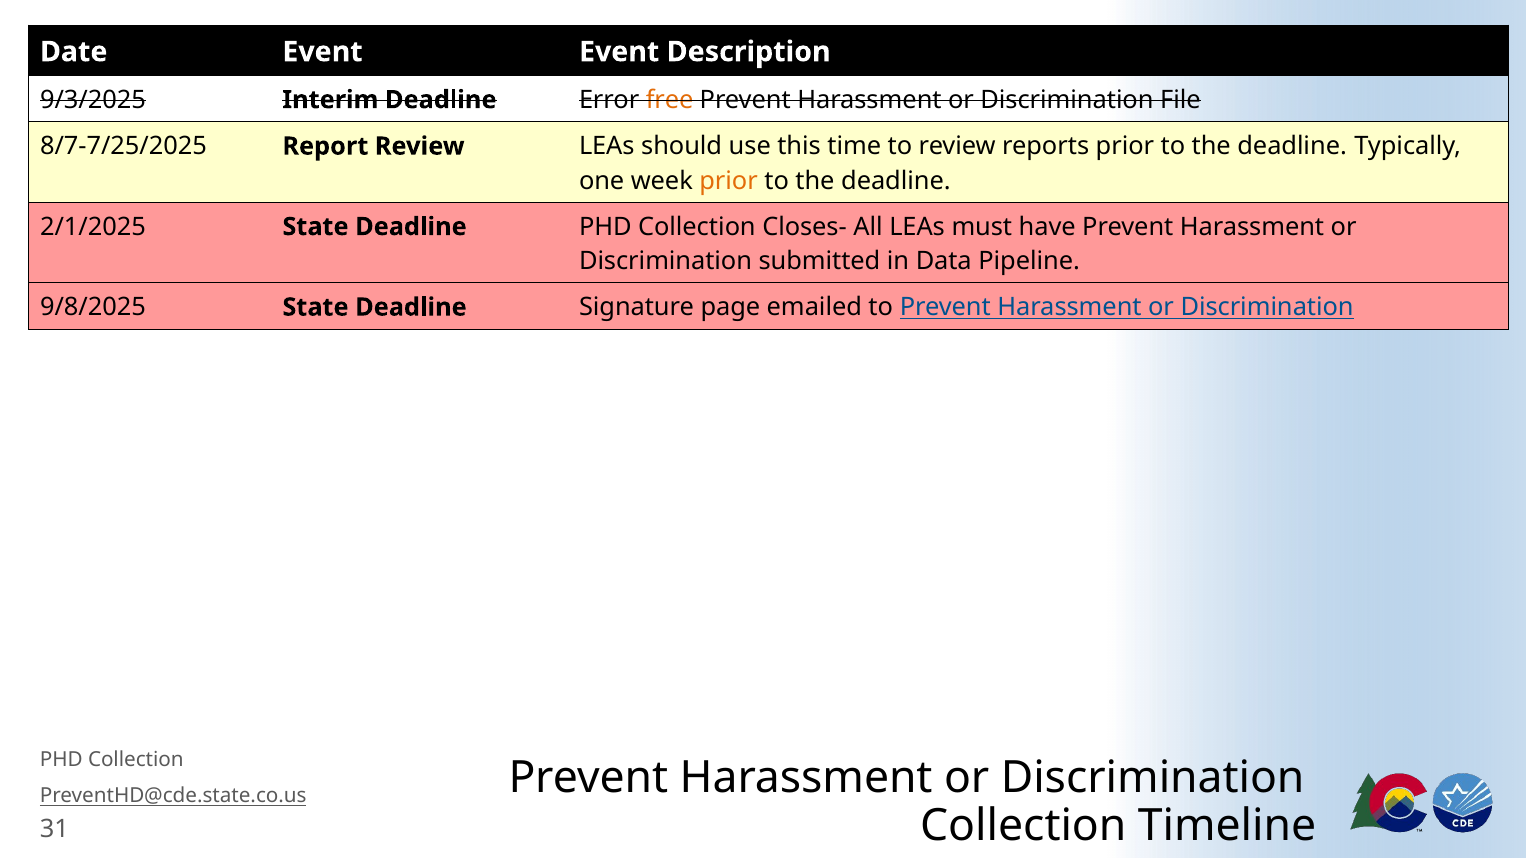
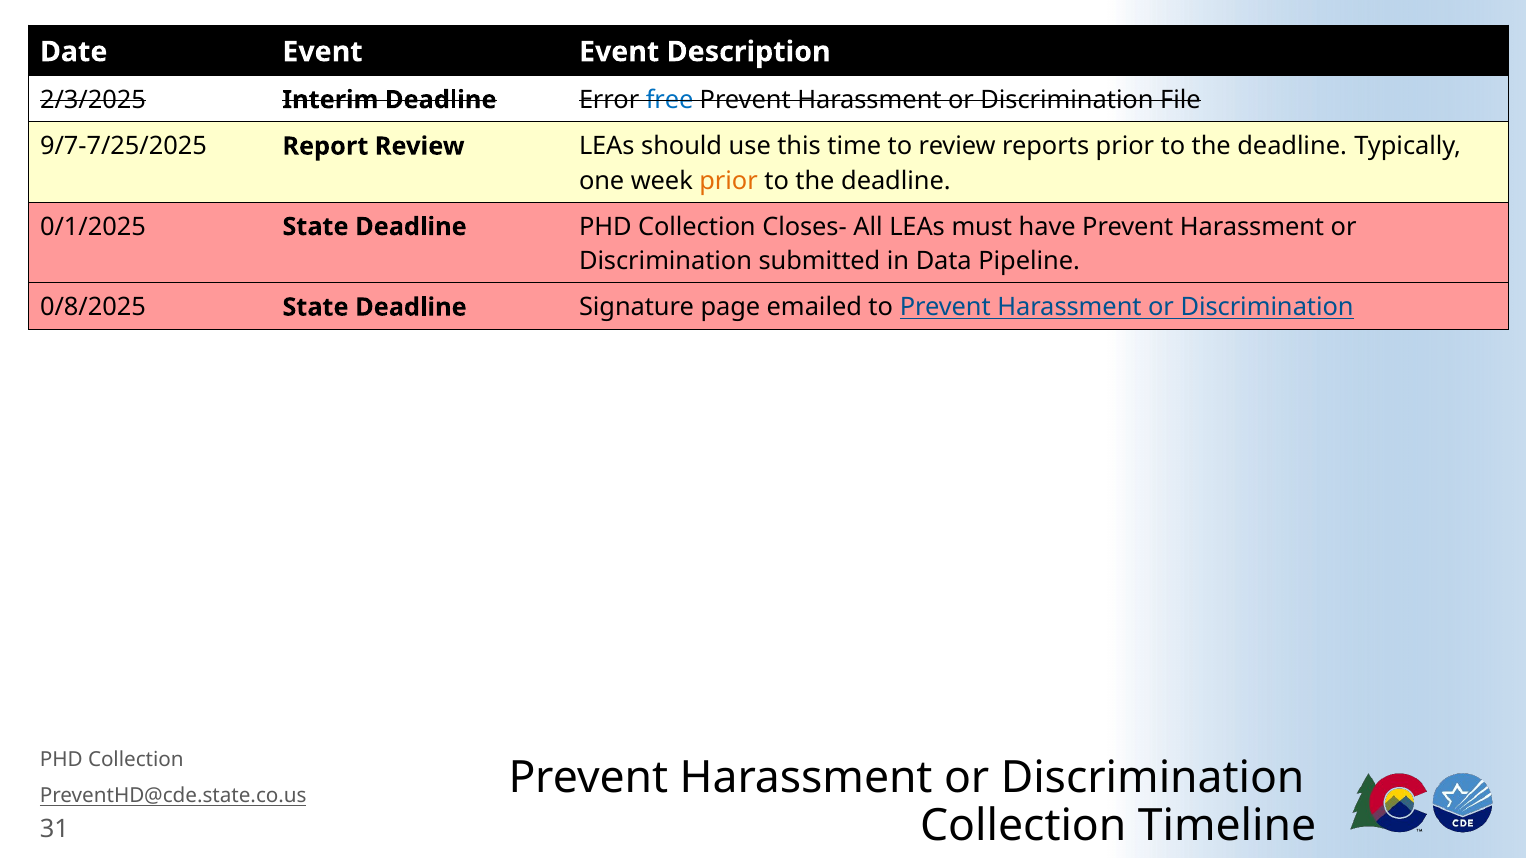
9/3/2025: 9/3/2025 -> 2/3/2025 (93, 100)
free colour: orange -> blue (670, 100)
8/7-7/25/2025: 8/7-7/25/2025 -> 9/7-7/25/2025 (123, 146)
2/1/2025: 2/1/2025 -> 0/1/2025 (93, 227)
9/8/2025: 9/8/2025 -> 0/8/2025 (93, 307)
